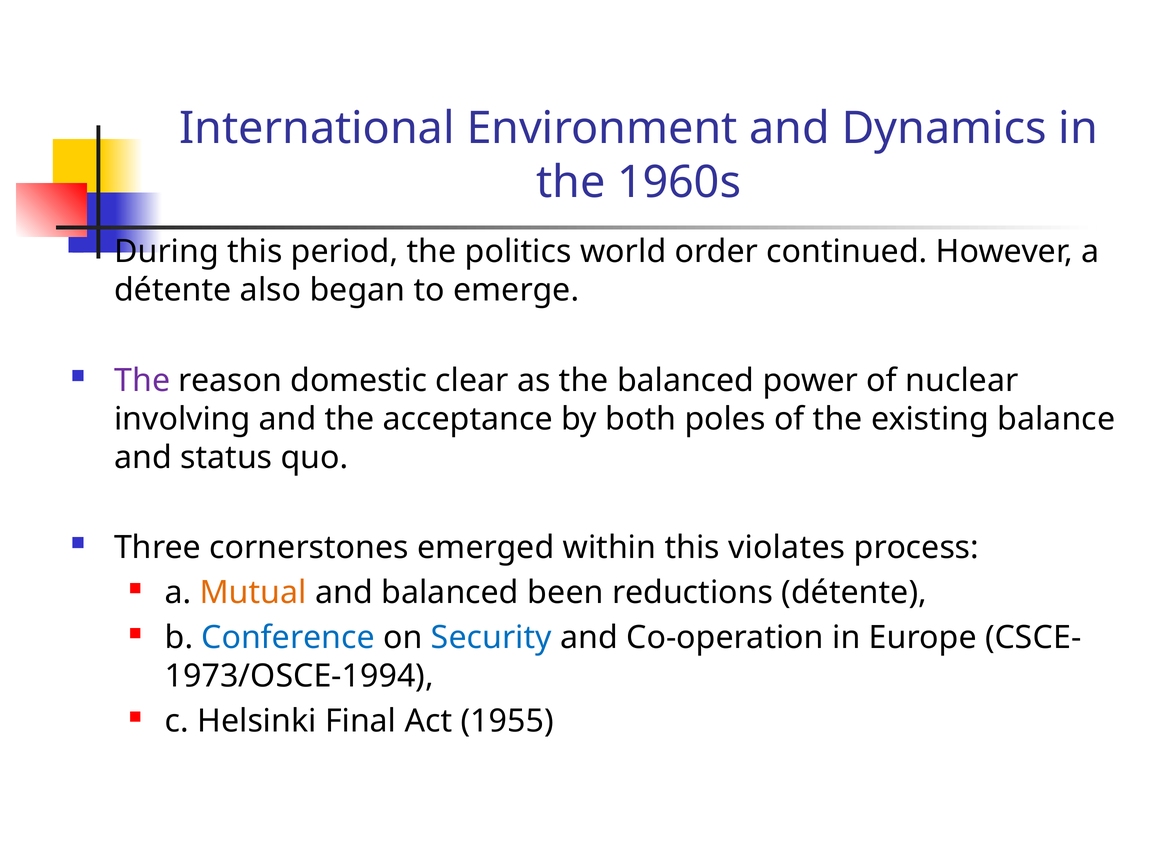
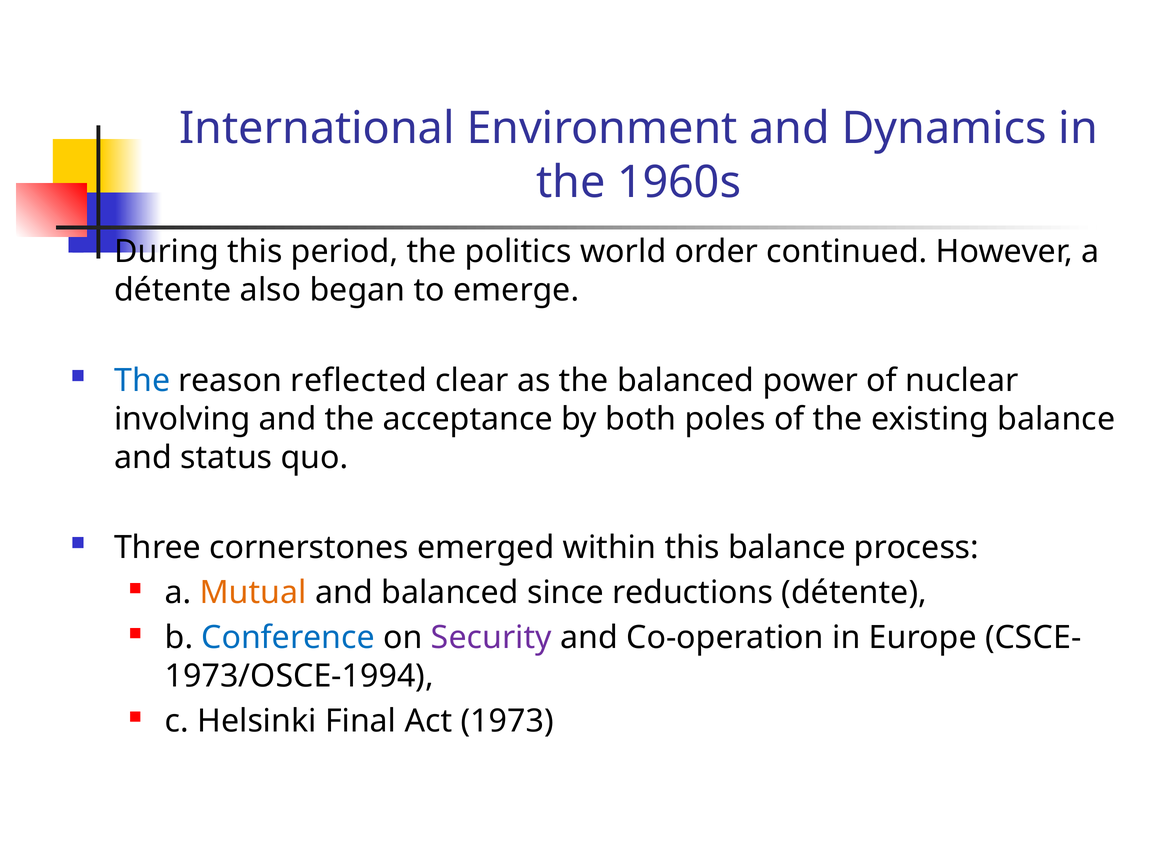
The colour: purple -> blue (142, 380)
domestic: domestic -> reflected (359, 380)
this violates: violates -> balance (787, 547)
been: been -> since (566, 592)
Security colour: blue -> purple (491, 637)
1955: 1955 -> 1973 (507, 721)
